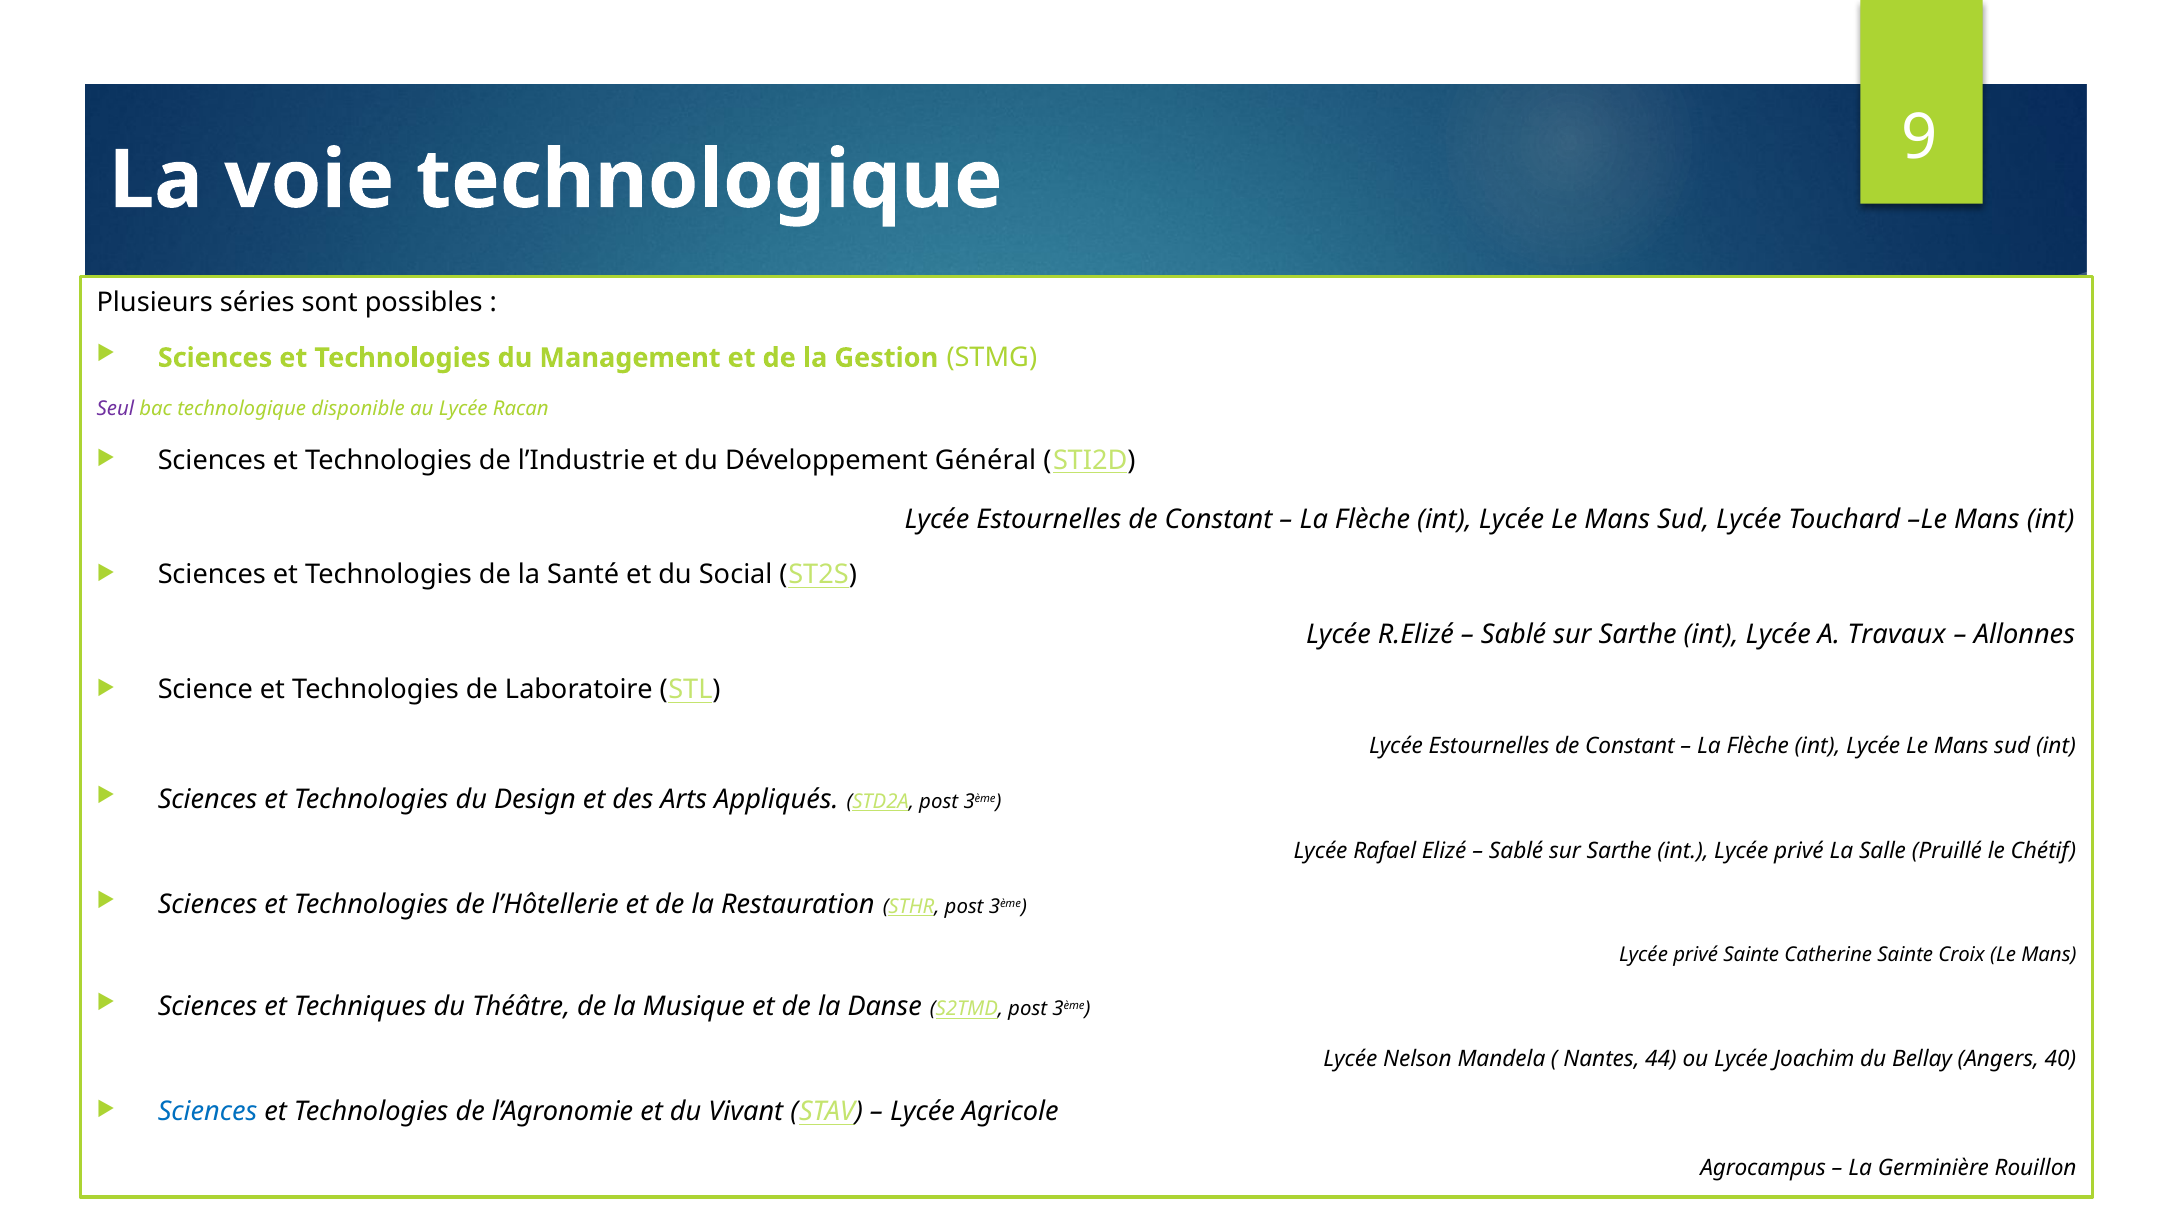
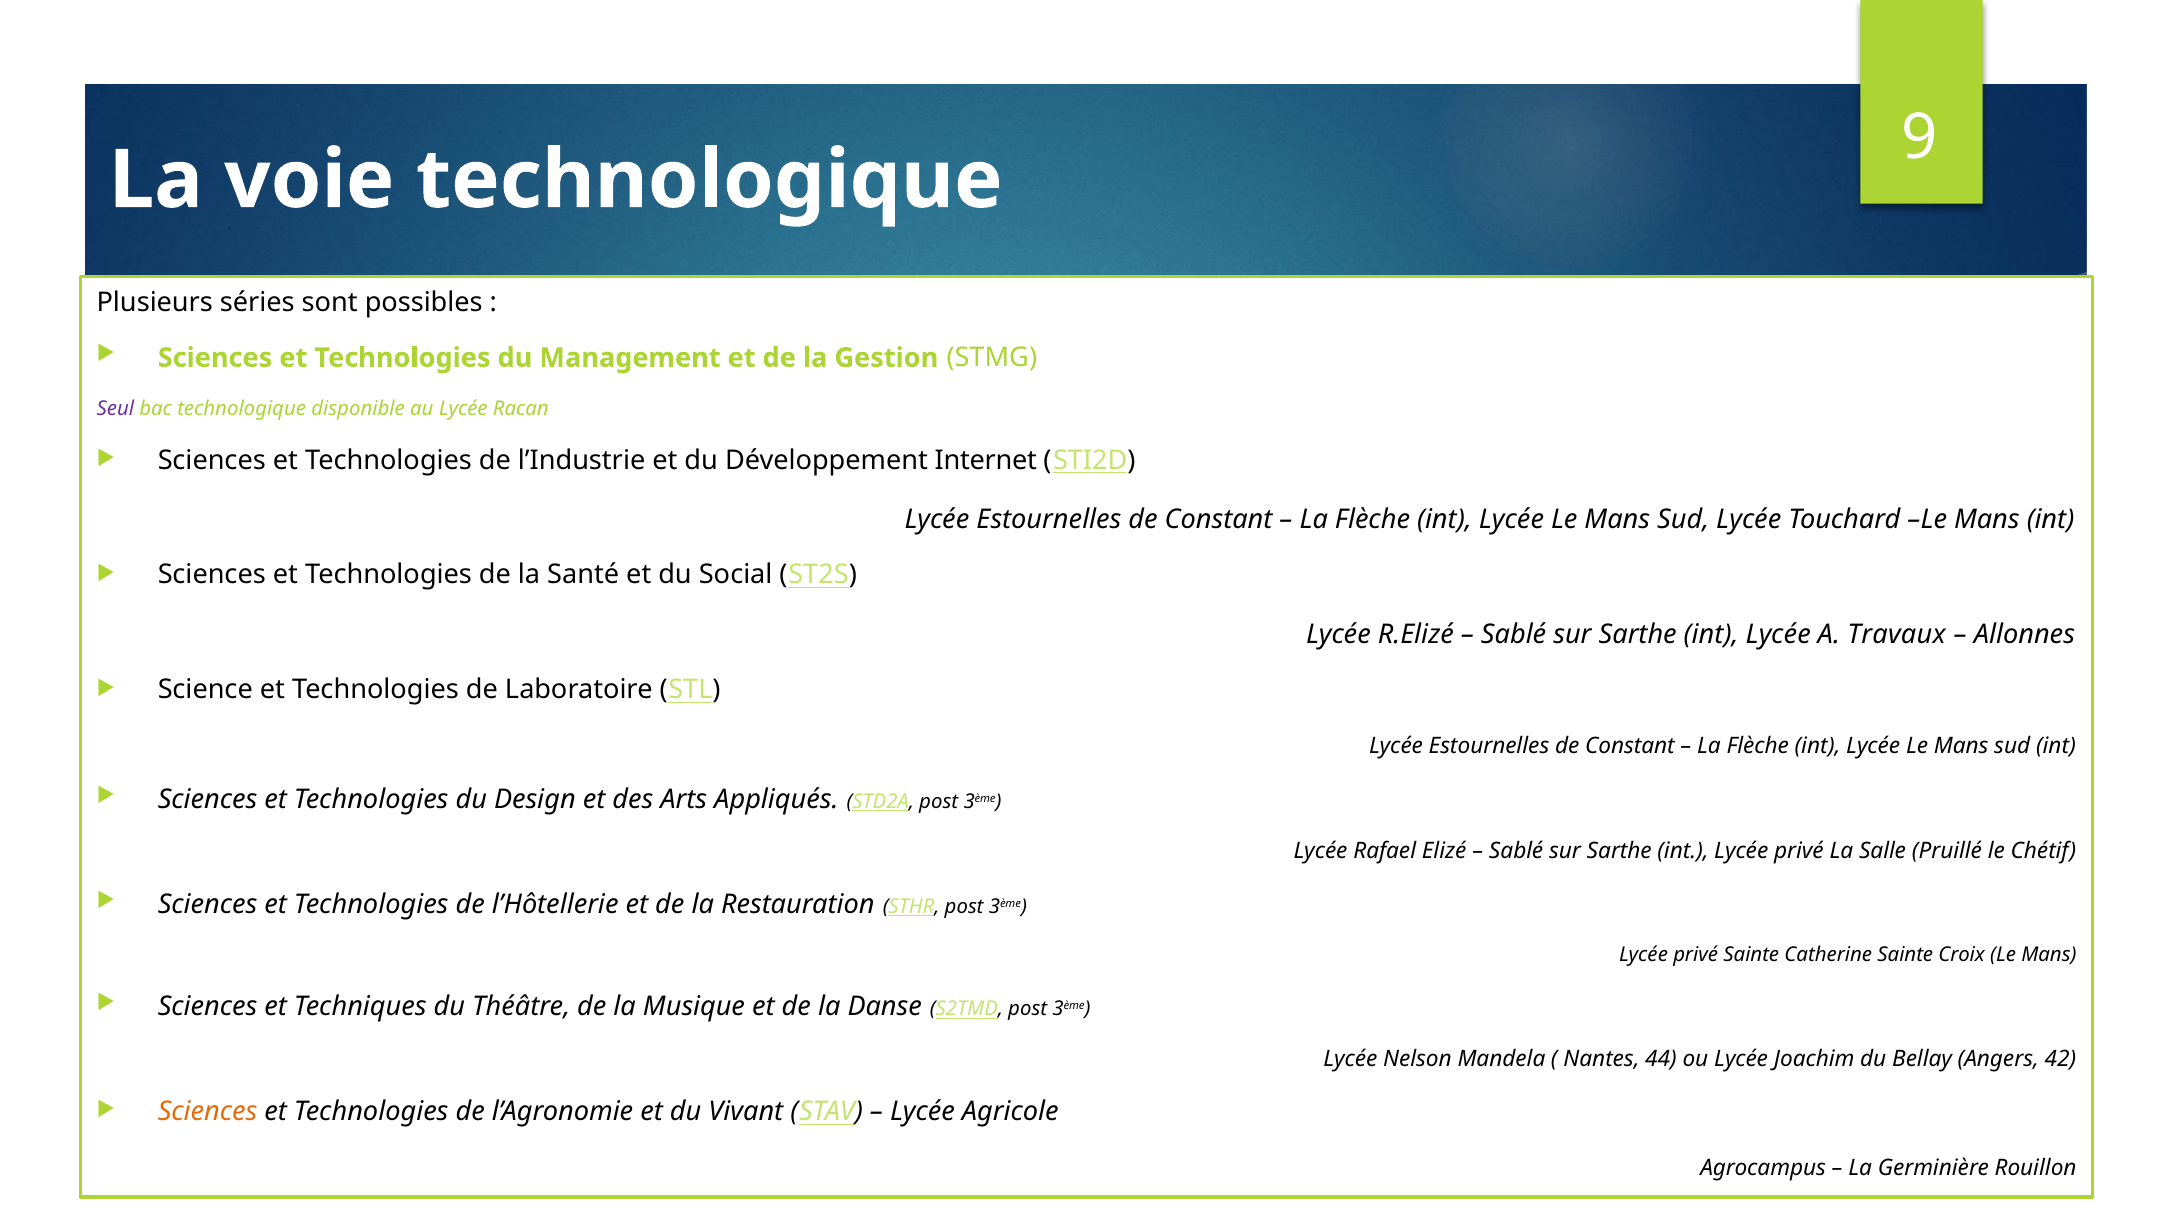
Général: Général -> Internet (986, 460)
40: 40 -> 42 (2060, 1059)
Sciences colour: blue -> orange (208, 1112)
